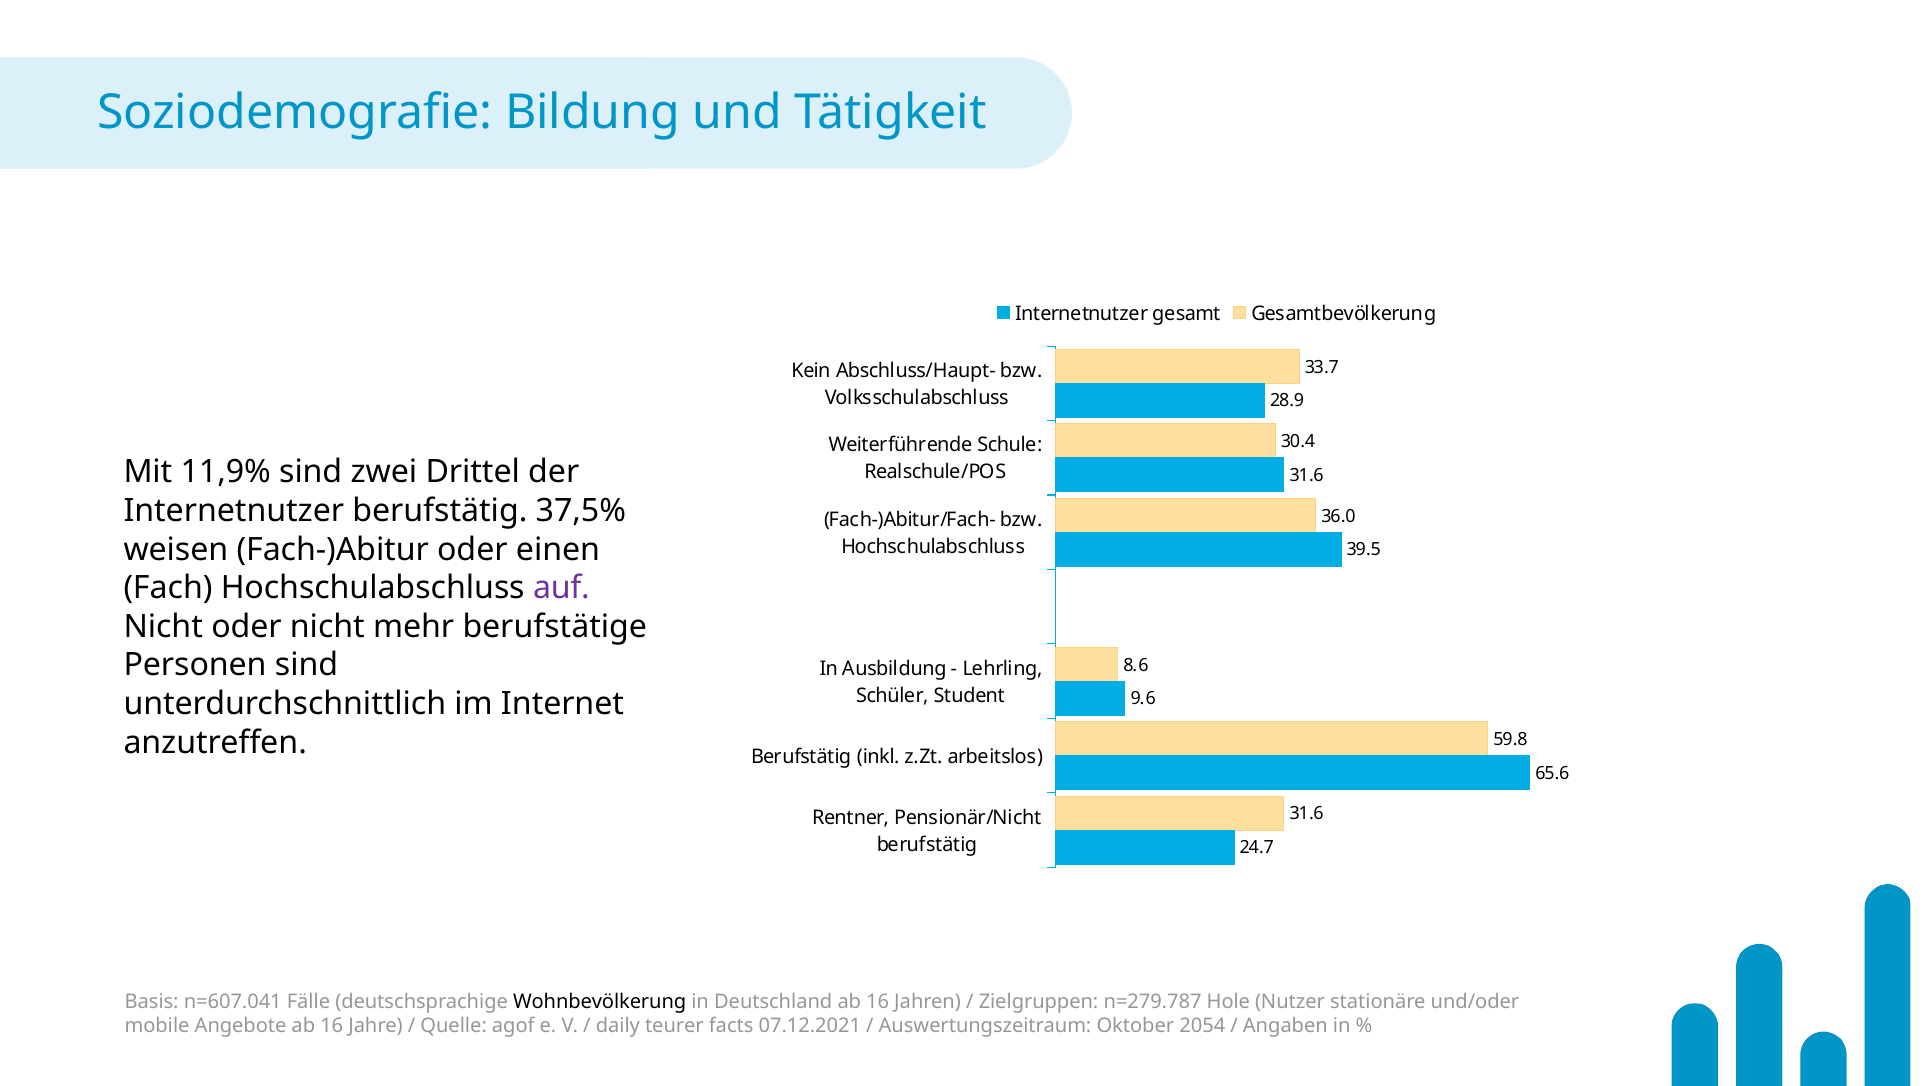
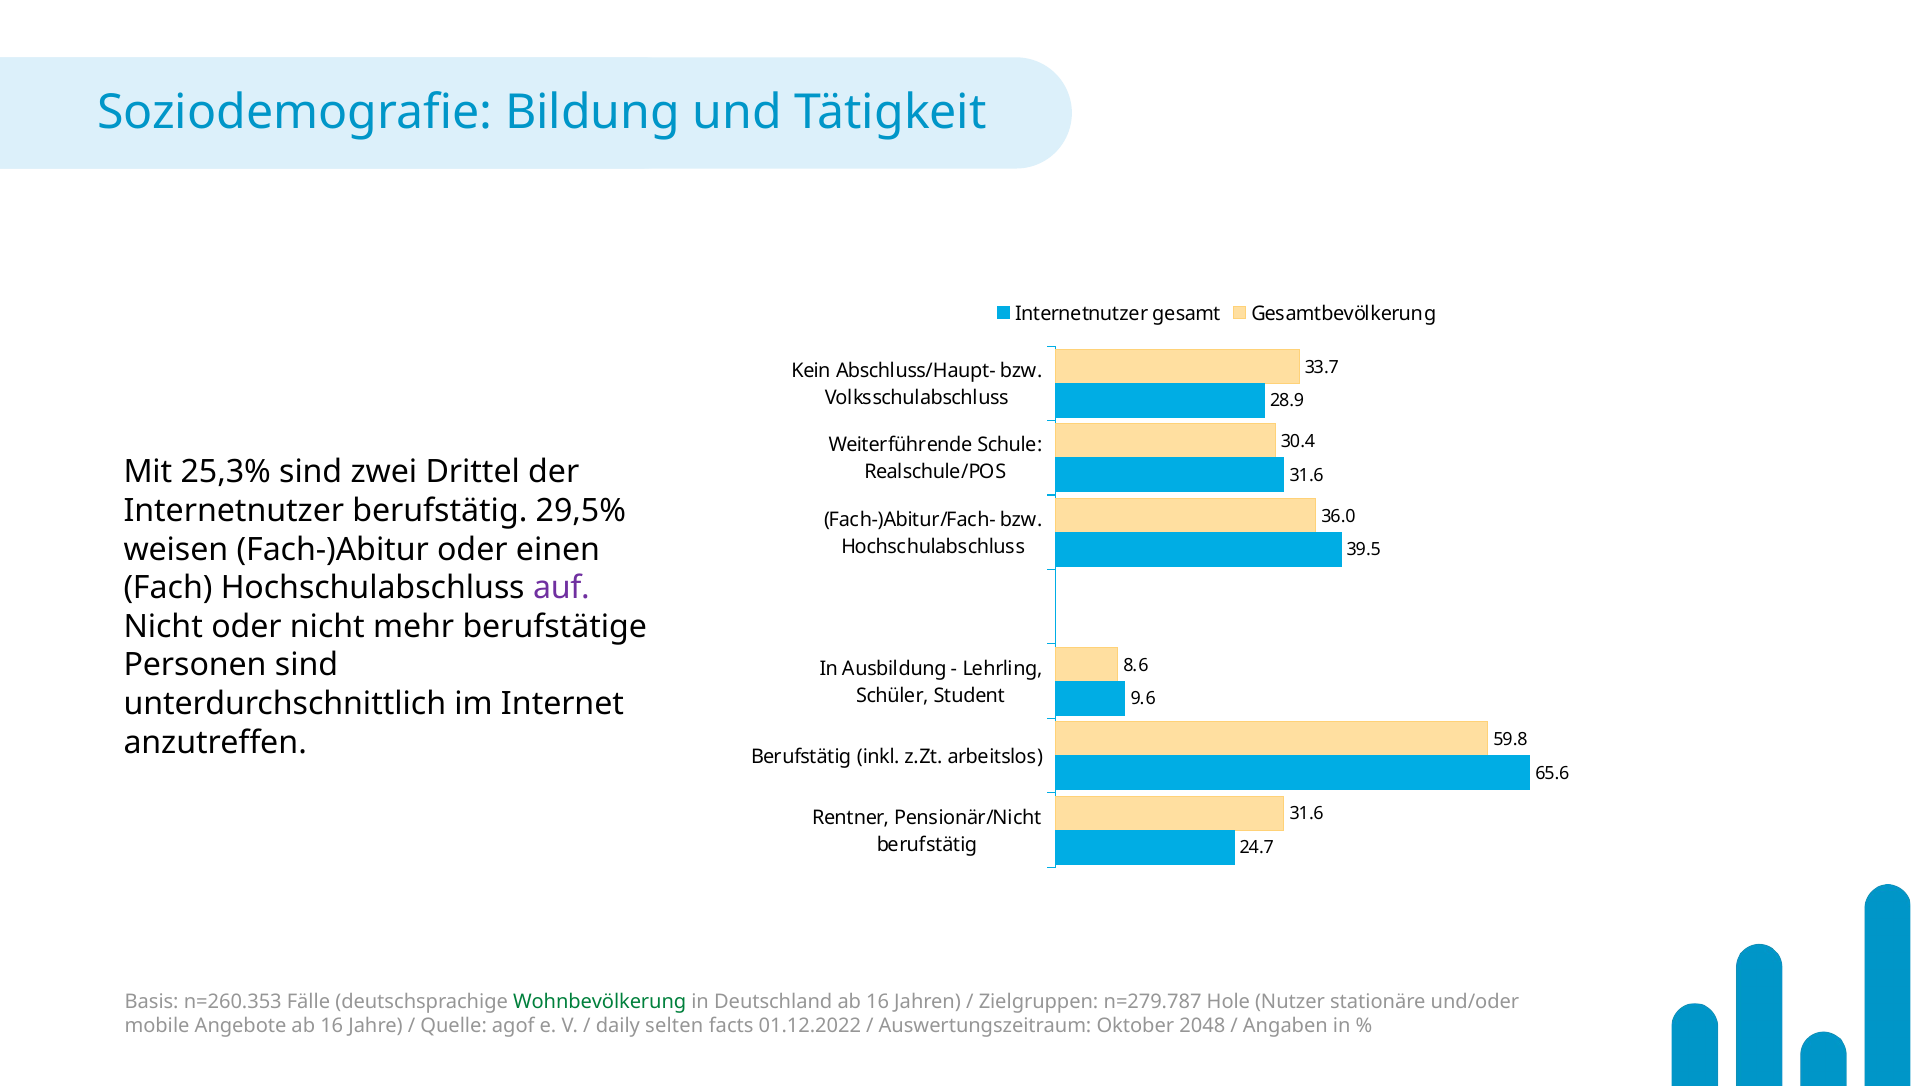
11,9%: 11,9% -> 25,3% (226, 472)
37,5%: 37,5% -> 29,5% (581, 511)
n=607.041: n=607.041 -> n=260.353 (233, 1002)
Wohnbevölkerung colour: black -> green (600, 1002)
teurer: teurer -> selten (674, 1026)
07.12.2021: 07.12.2021 -> 01.12.2022 (810, 1026)
2054: 2054 -> 2048 (1202, 1026)
